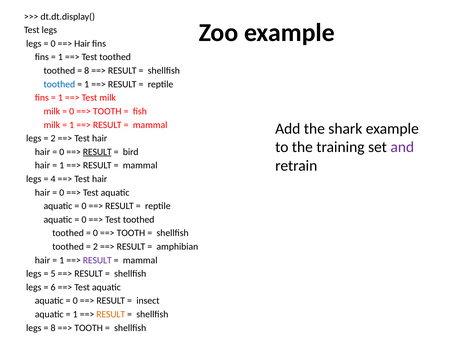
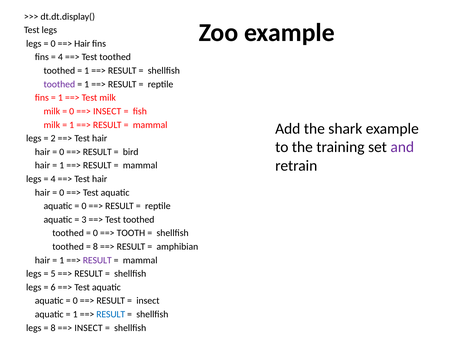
1: 1 -> 4 (60, 57)
8: 8 -> 1 (87, 71)
toothed colour: blue -> purple (59, 84)
TOOTH: TOOTH -> INSECT (107, 111)
RESULT underline: present -> none (97, 152)
0: 0 -> 3 (84, 220)
2: 2 -> 8 (95, 247)
RESULT colour: orange -> blue (111, 314)
TOOTH: TOOTH -> INSECT (89, 328)
